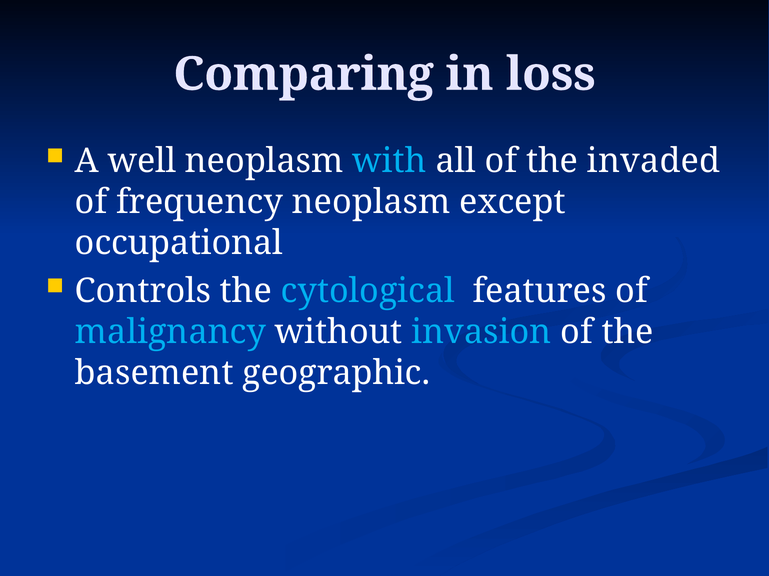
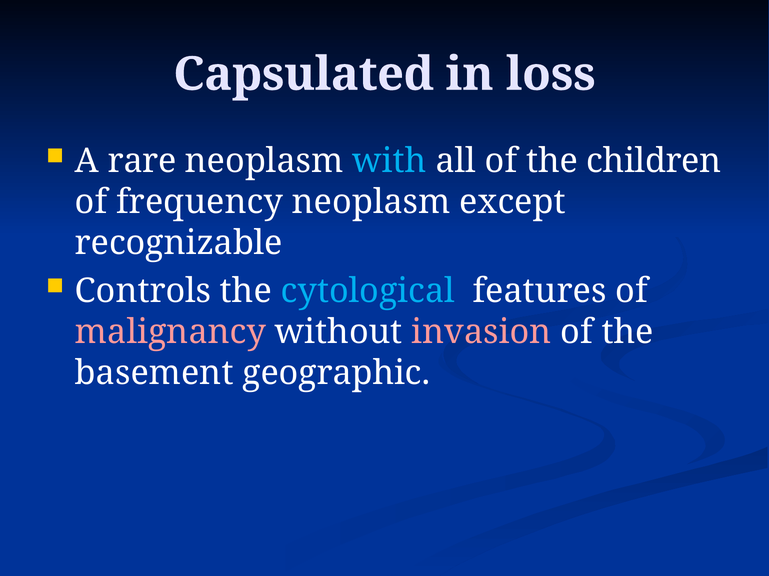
Comparing: Comparing -> Capsulated (304, 74)
well: well -> rare (142, 161)
invaded: invaded -> children (654, 161)
occupational: occupational -> recognizable (179, 243)
malignancy colour: light blue -> pink (170, 332)
invasion colour: light blue -> pink (481, 332)
